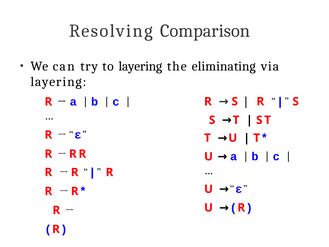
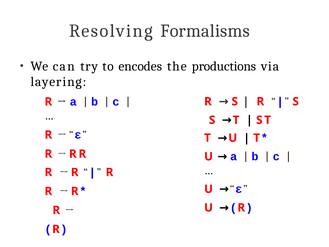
Comparison: Comparison -> Formalisms (205, 31)
to layering: layering -> encodes (140, 66)
eliminating: eliminating -> productions (224, 66)
